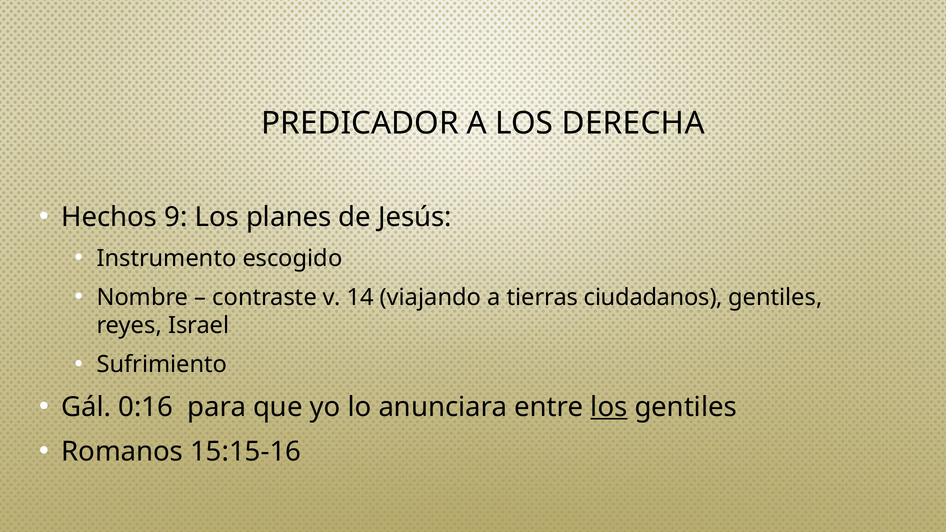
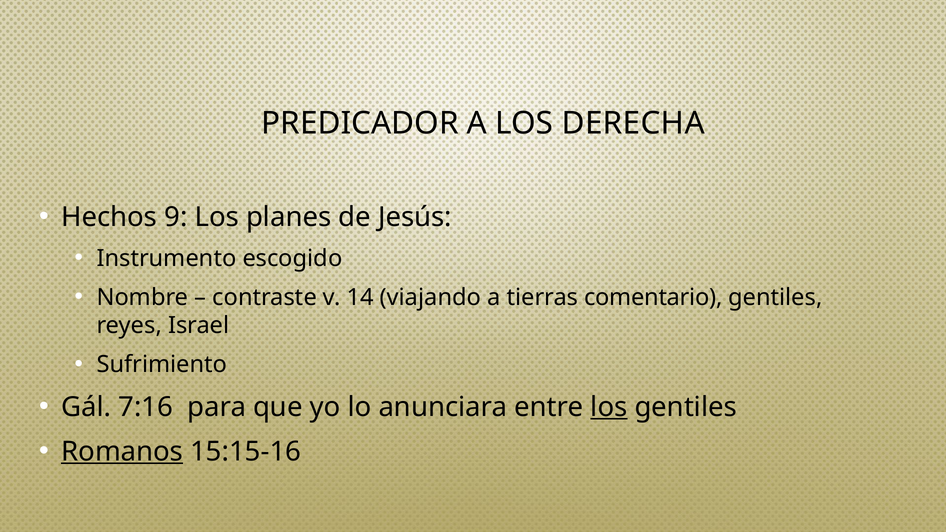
ciudadanos: ciudadanos -> comentario (653, 297)
0:16: 0:16 -> 7:16 (146, 407)
Romanos underline: none -> present (122, 452)
